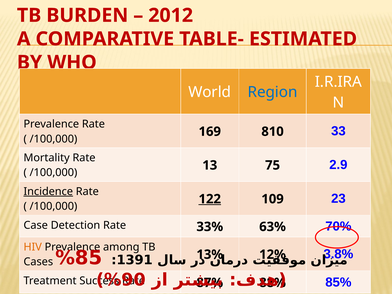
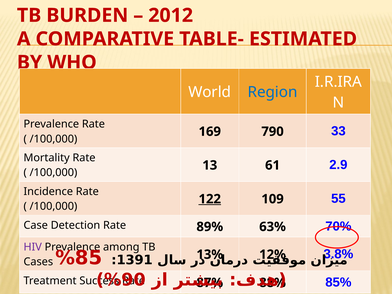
810: 810 -> 790 (273, 132)
75: 75 -> 61 (273, 165)
Incidence underline: present -> none (48, 191)
23: 23 -> 55 (338, 198)
33%: 33% -> 89% (210, 227)
HIV colour: orange -> purple (33, 247)
